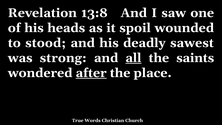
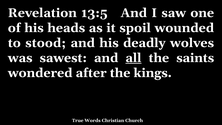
13:8: 13:8 -> 13:5 (94, 13)
sawest: sawest -> wolves (192, 43)
strong: strong -> sawest (63, 58)
after underline: present -> none (91, 73)
place: place -> kings (153, 73)
